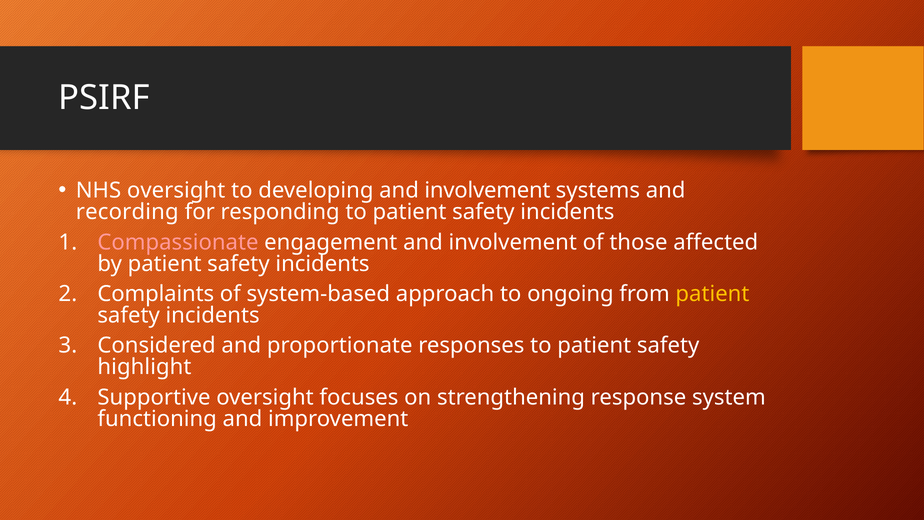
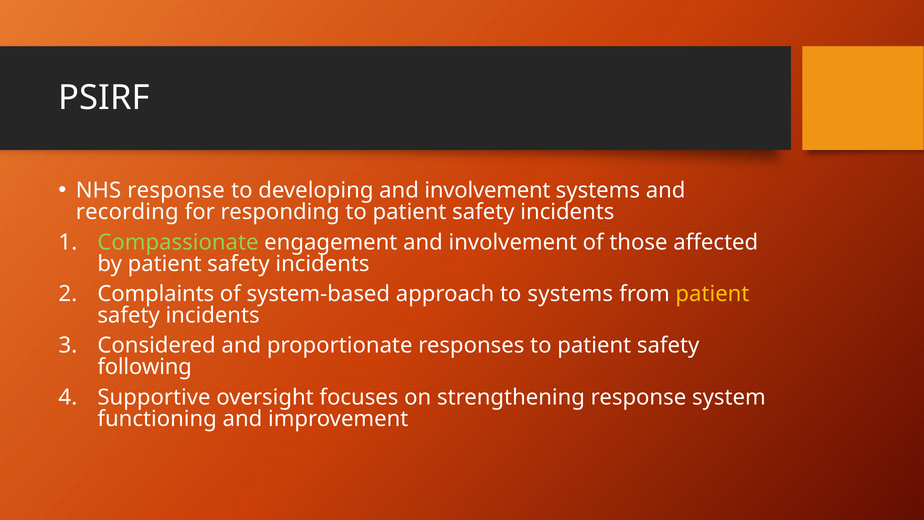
NHS oversight: oversight -> response (176, 190)
Compassionate colour: pink -> light green (178, 242)
to ongoing: ongoing -> systems (570, 294)
highlight: highlight -> following (145, 367)
